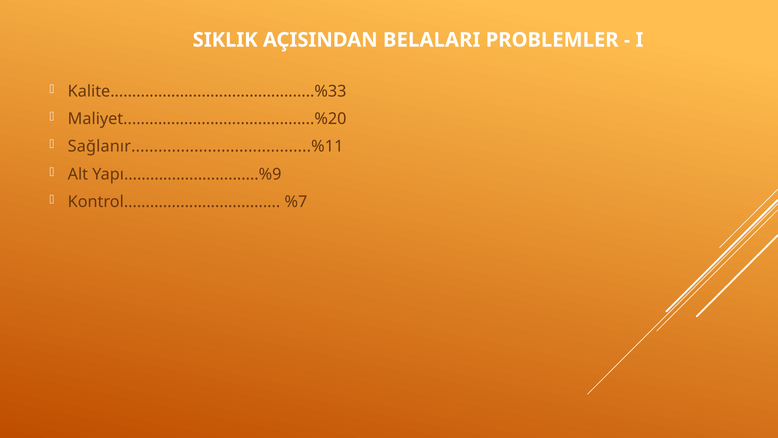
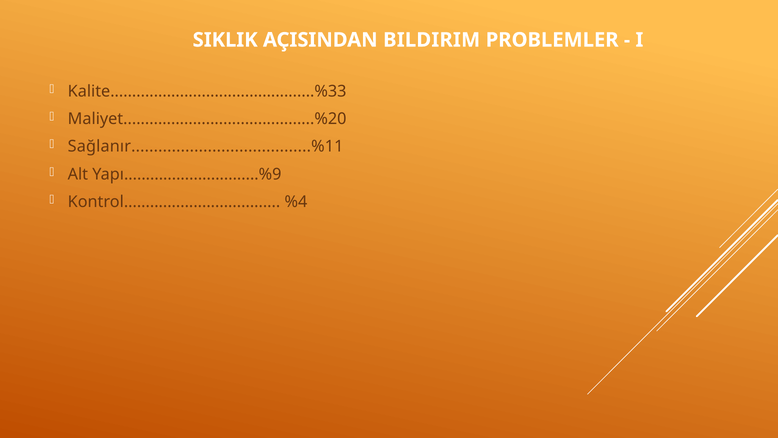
BELALARI: BELALARI -> BILDIRIM (432, 40)
%7: %7 -> %4 (296, 202)
